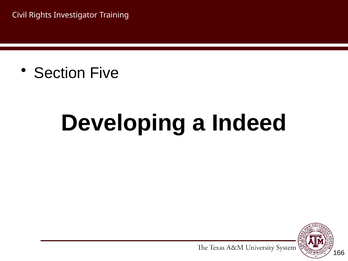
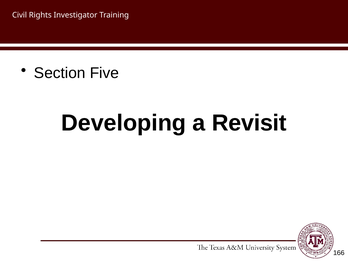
Indeed: Indeed -> Revisit (249, 123)
